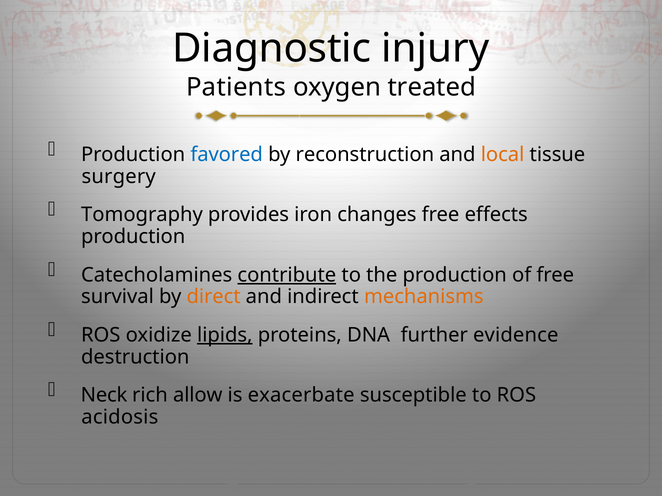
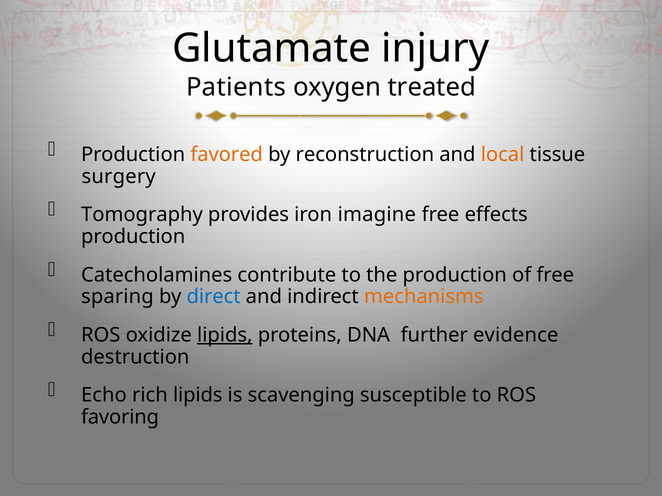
Diagnostic: Diagnostic -> Glutamate (272, 49)
favored colour: blue -> orange (227, 155)
changes: changes -> imagine (377, 215)
contribute underline: present -> none (287, 275)
survival: survival -> sparing (117, 297)
direct colour: orange -> blue (214, 297)
Neck: Neck -> Echo (104, 396)
rich allow: allow -> lipids (198, 396)
exacerbate: exacerbate -> scavenging (301, 396)
acidosis: acidosis -> favoring (120, 418)
